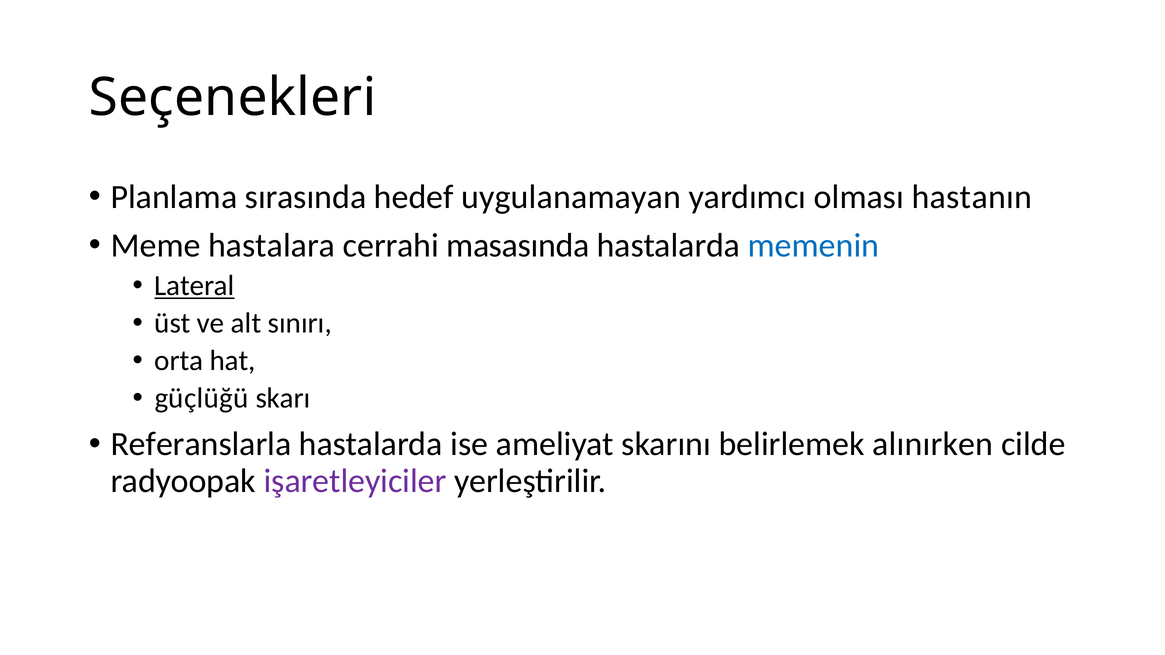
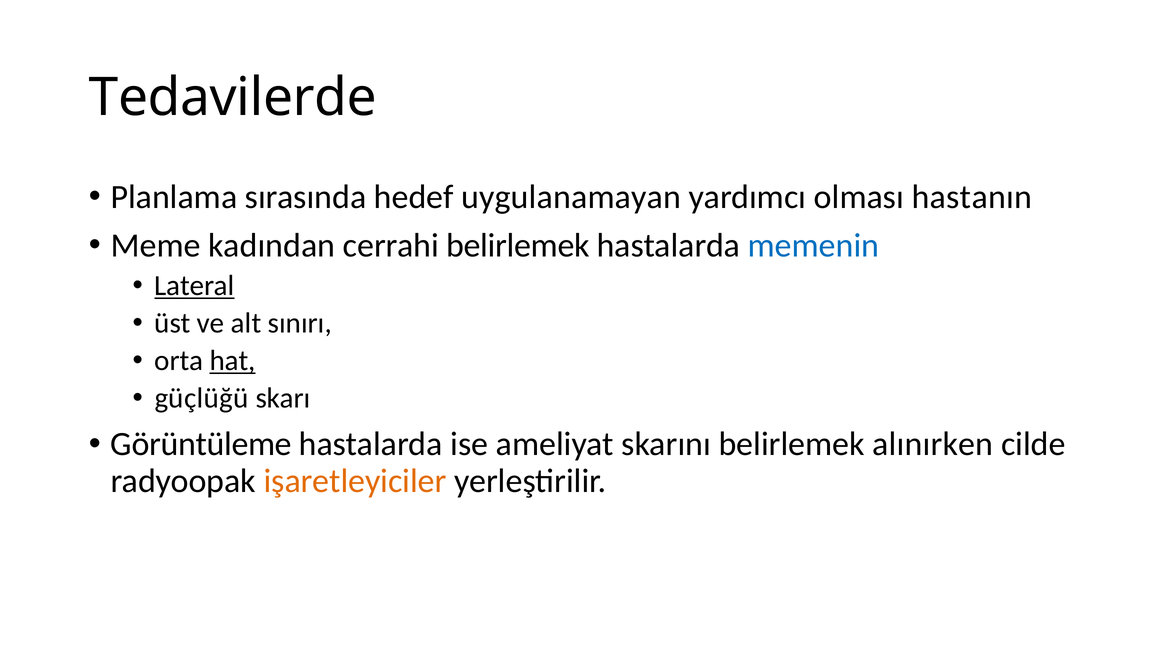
Seçenekleri: Seçenekleri -> Tedavilerde (233, 98)
hastalara: hastalara -> kadından (272, 246)
cerrahi masasında: masasında -> belirlemek (518, 246)
hat underline: none -> present (233, 361)
Referanslarla: Referanslarla -> Görüntüleme (201, 444)
işaretleyiciler colour: purple -> orange (355, 481)
